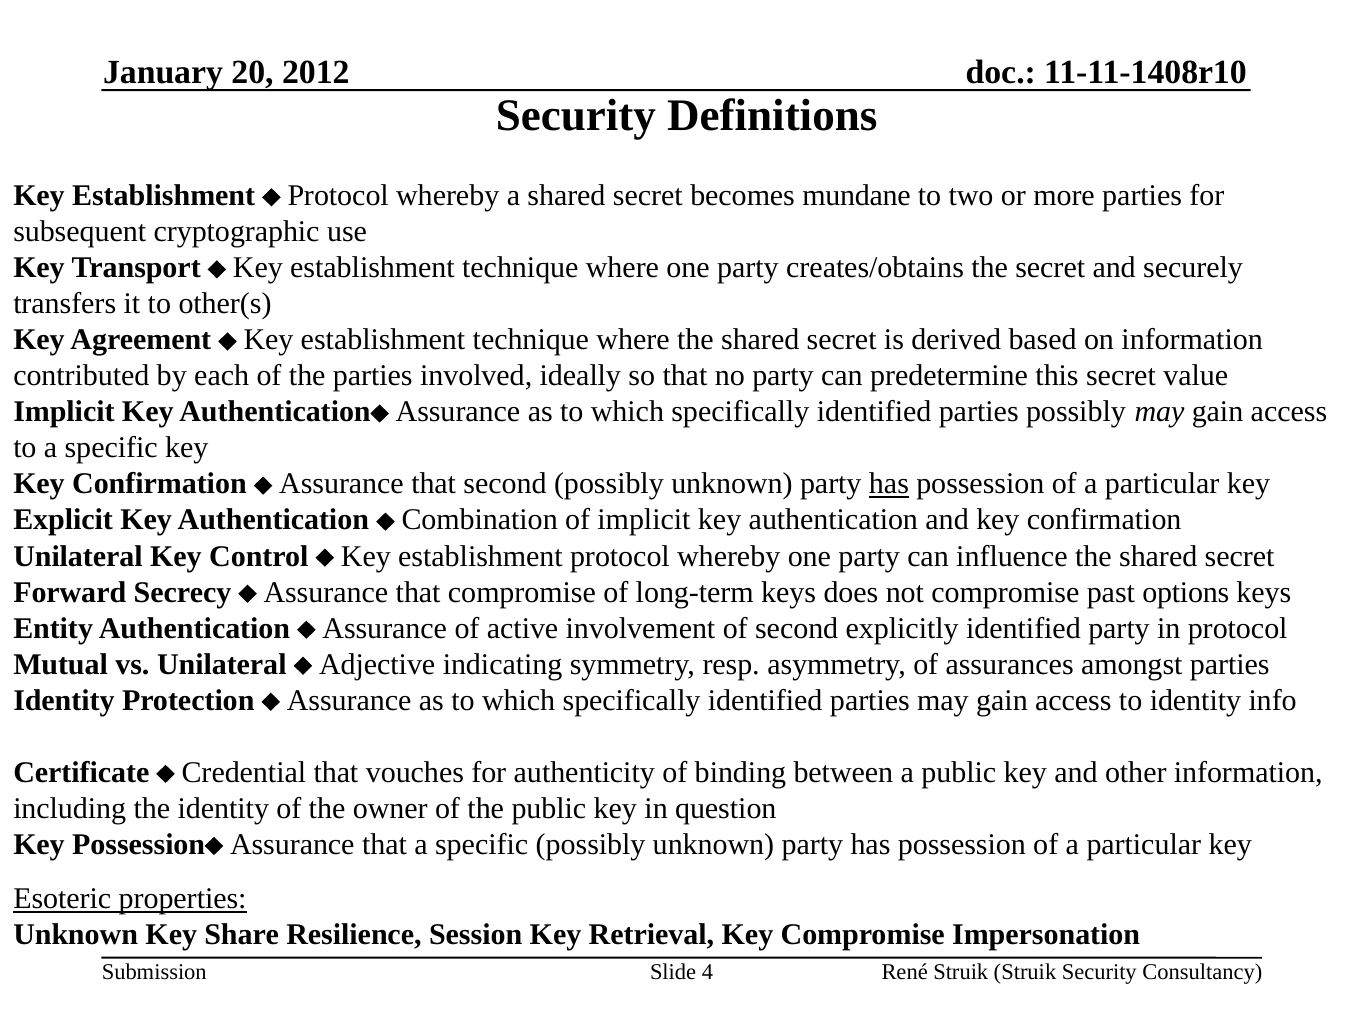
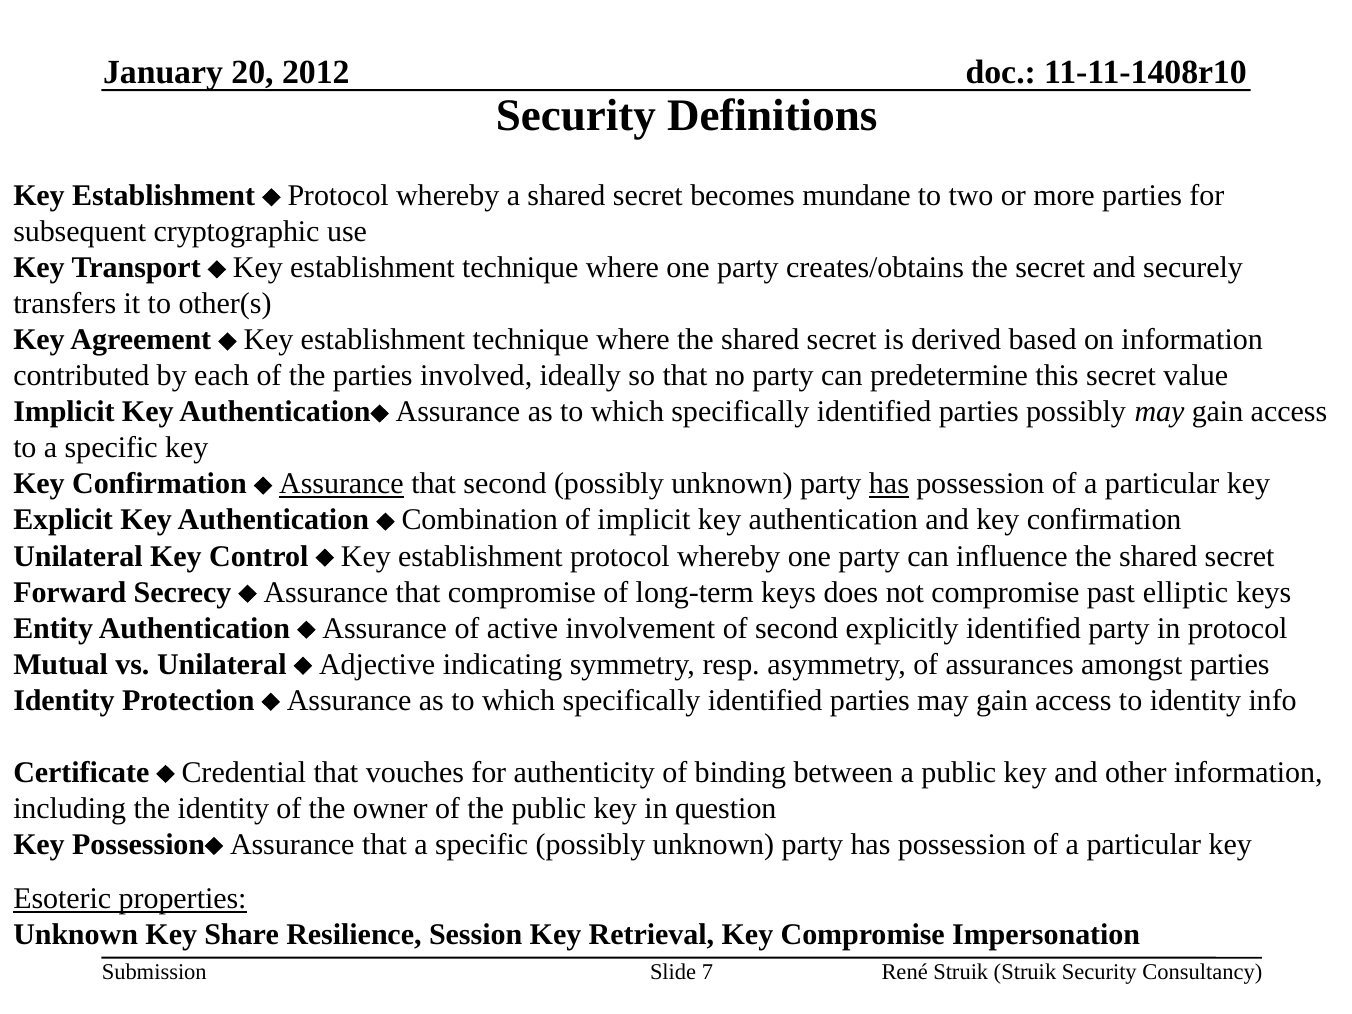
Assurance underline: none -> present (341, 484)
options: options -> elliptic (1186, 592)
4: 4 -> 7 (707, 973)
